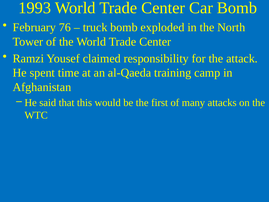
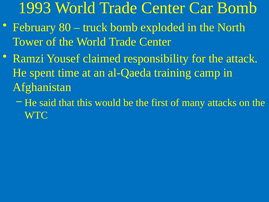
76: 76 -> 80 (65, 27)
